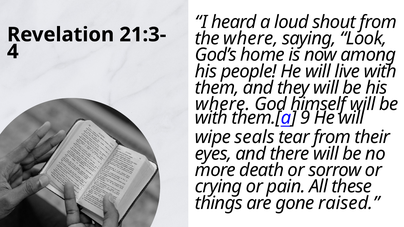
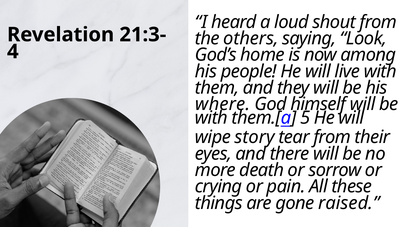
the where: where -> others (251, 38)
9: 9 -> 5 (305, 118)
seals: seals -> story (255, 137)
